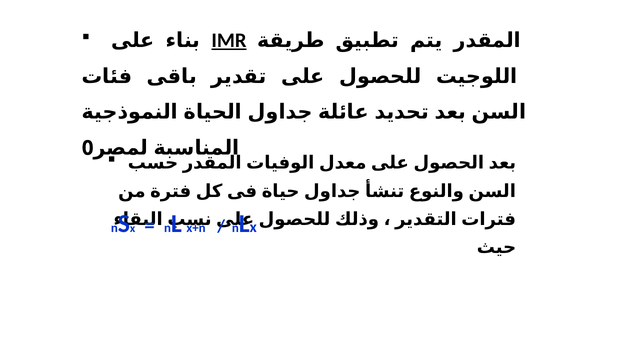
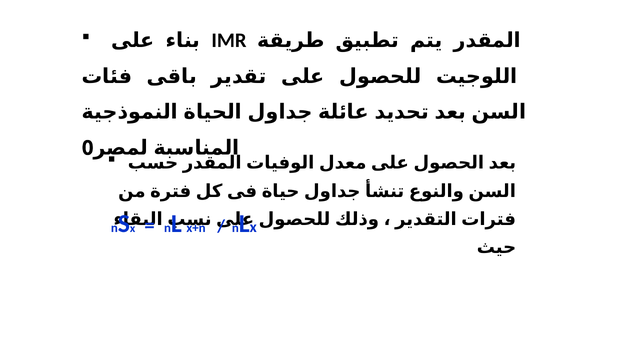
IMR underline: present -> none (229, 40)
